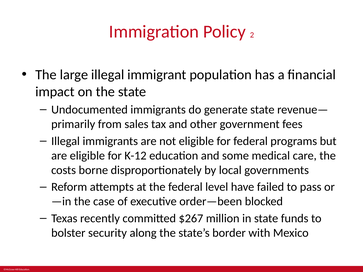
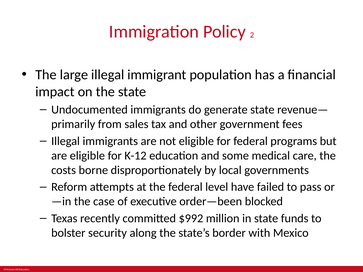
$267: $267 -> $992 (191, 219)
